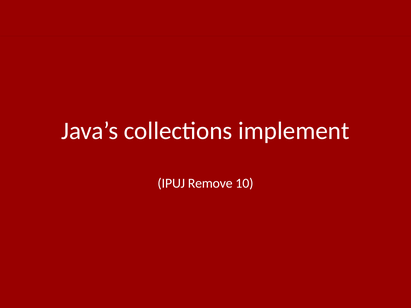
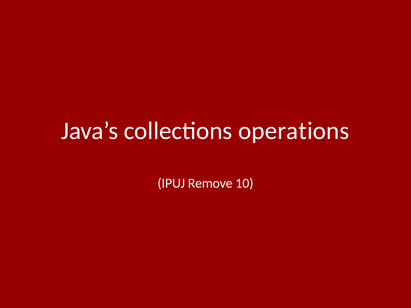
implement: implement -> operations (294, 131)
